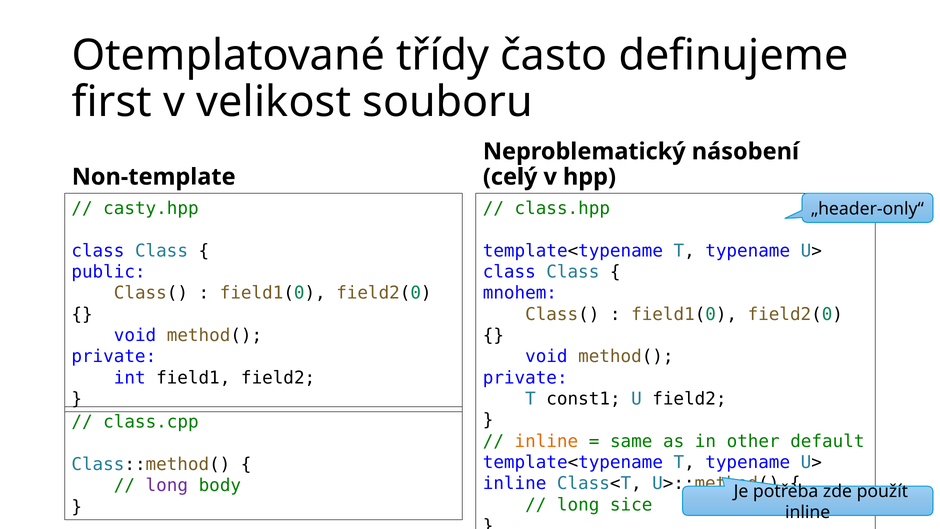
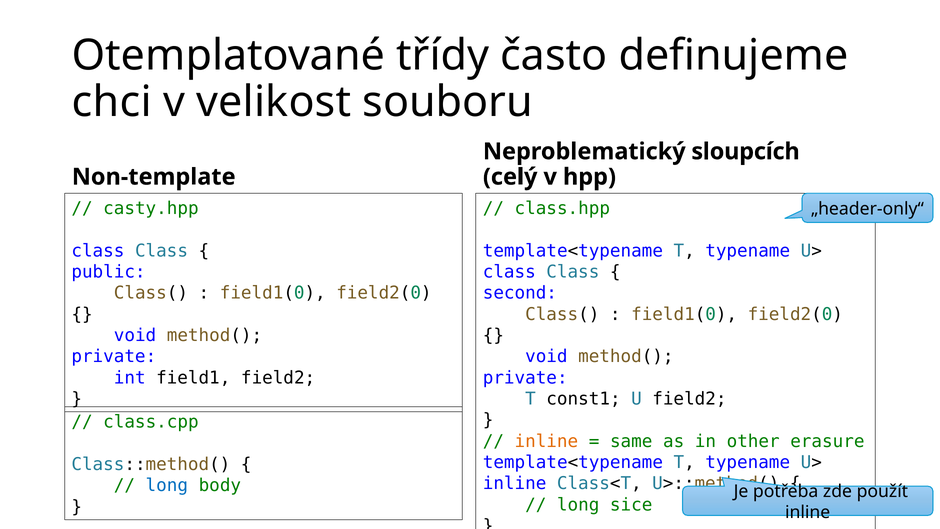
first: first -> chci (112, 102)
násobení: násobení -> sloupcích (746, 151)
mnohem: mnohem -> second (520, 293)
default: default -> erasure (827, 441)
long colour: purple -> blue (167, 485)
